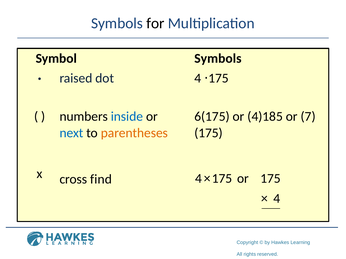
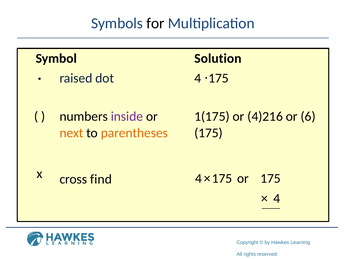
Symbol Symbols: Symbols -> Solution (218, 59)
inside colour: blue -> purple (127, 117)
6(175: 6(175 -> 1(175 (212, 117)
4)185: 4)185 -> 4)216 (265, 117)
7: 7 -> 6 (308, 117)
next colour: blue -> orange (71, 133)
